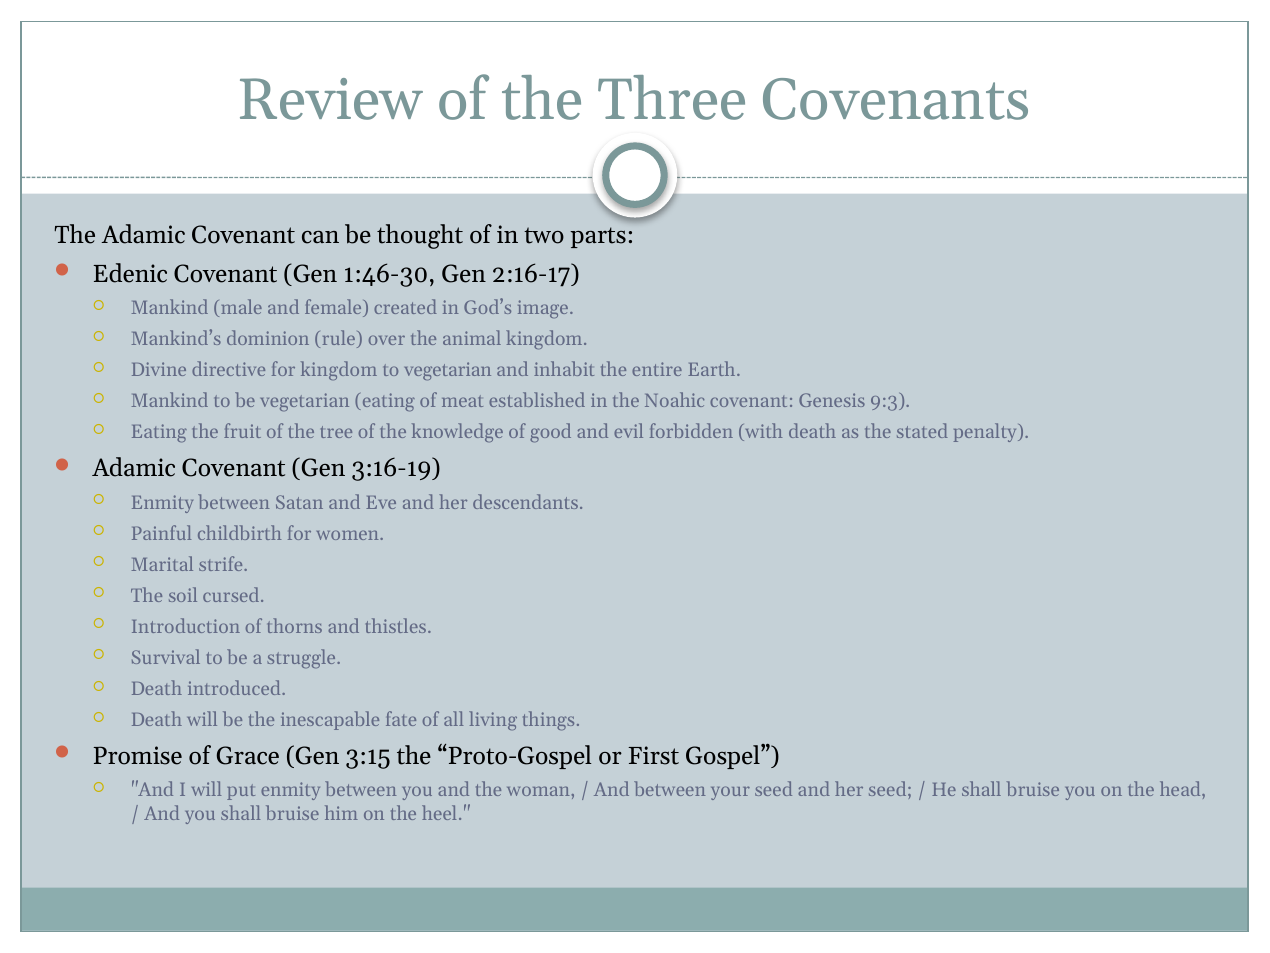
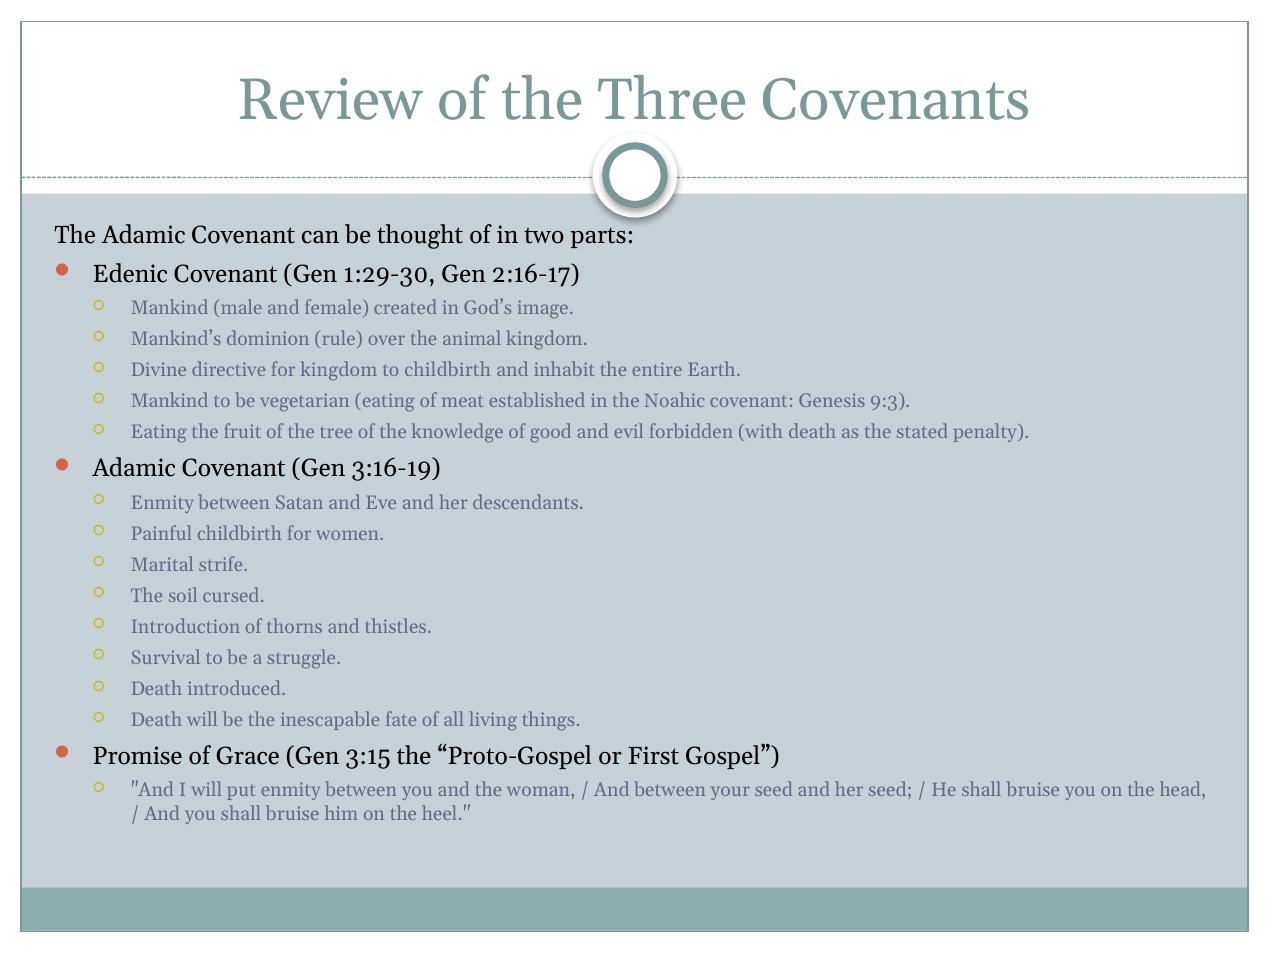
1:46-30: 1:46-30 -> 1:29-30 (389, 274)
to vegetarian: vegetarian -> childbirth (448, 370)
